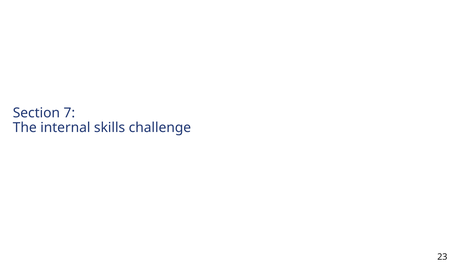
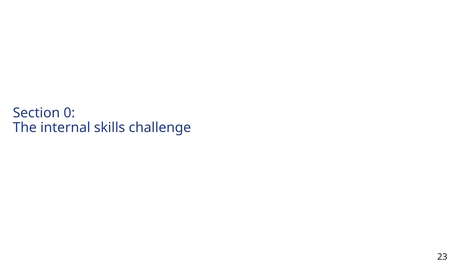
7: 7 -> 0 (69, 113)
